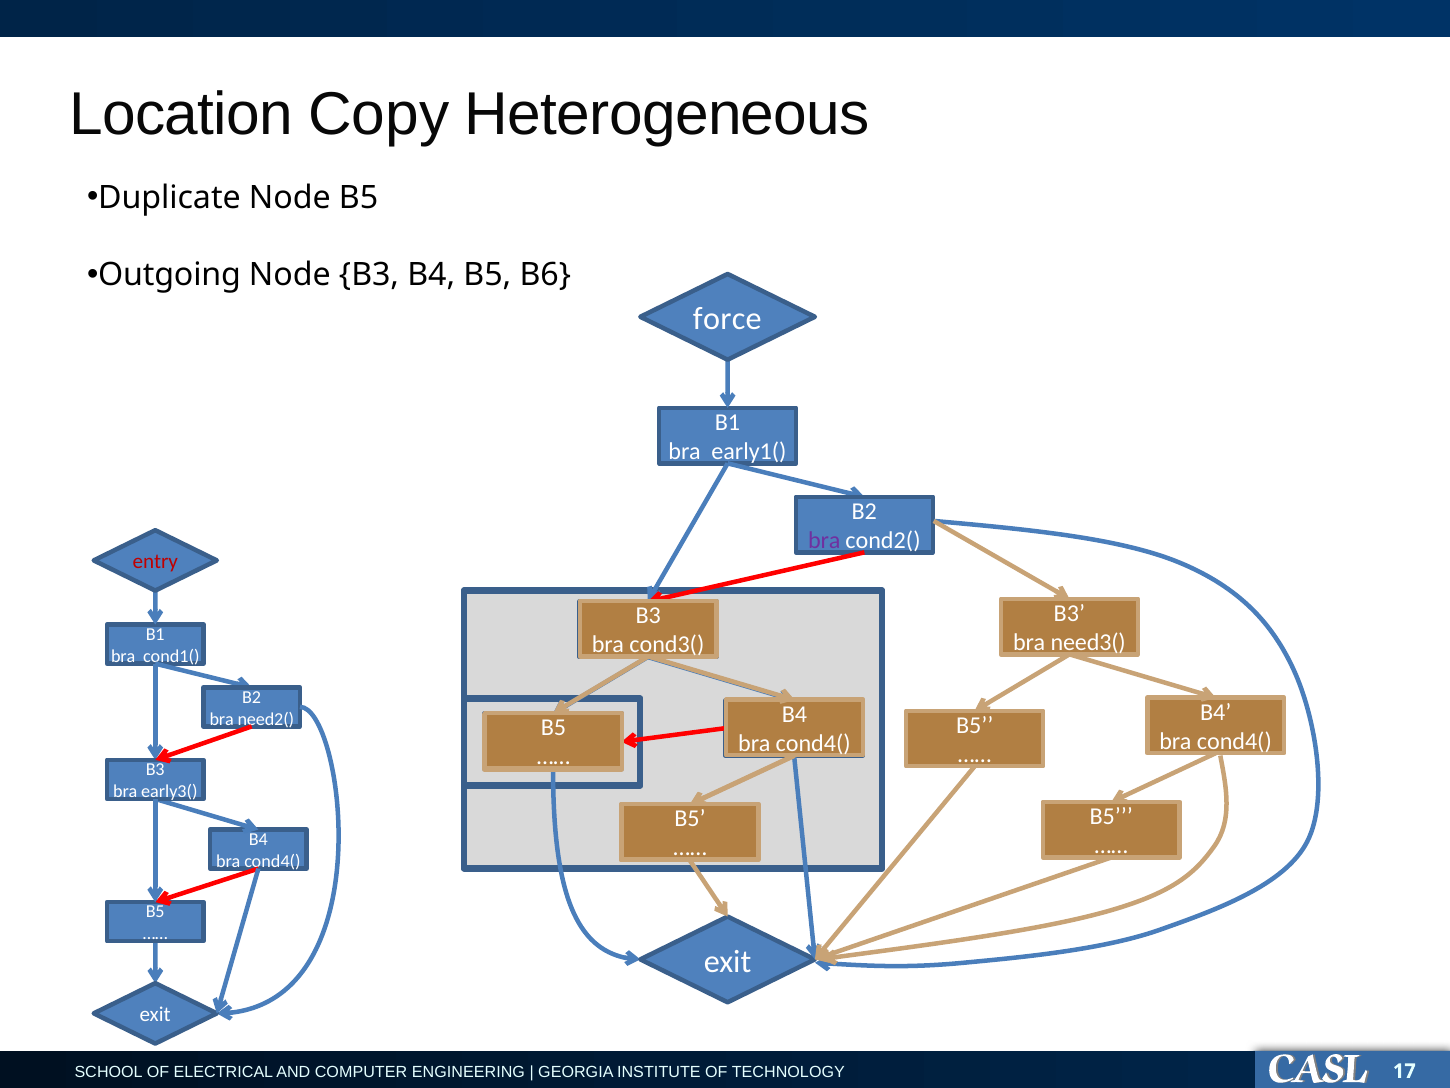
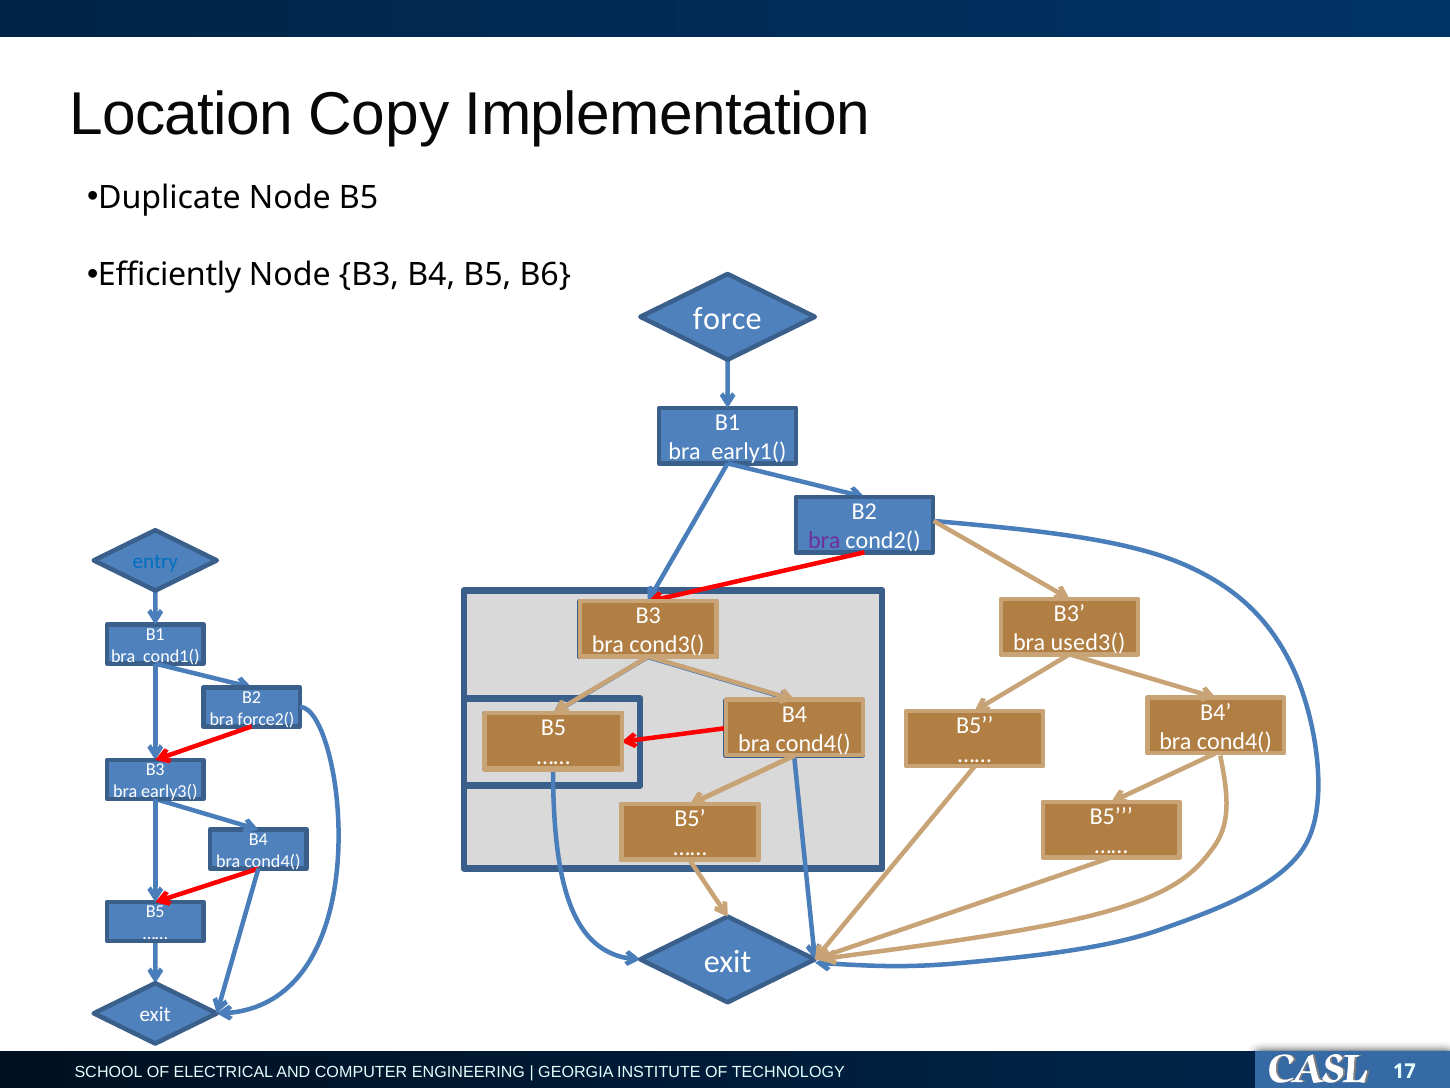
Heterogeneous: Heterogeneous -> Implementation (667, 115)
Outgoing: Outgoing -> Efficiently (170, 275)
entry colour: red -> blue (155, 562)
need3(: need3( -> used3( (1088, 642)
need2(: need2( -> force2( (266, 719)
